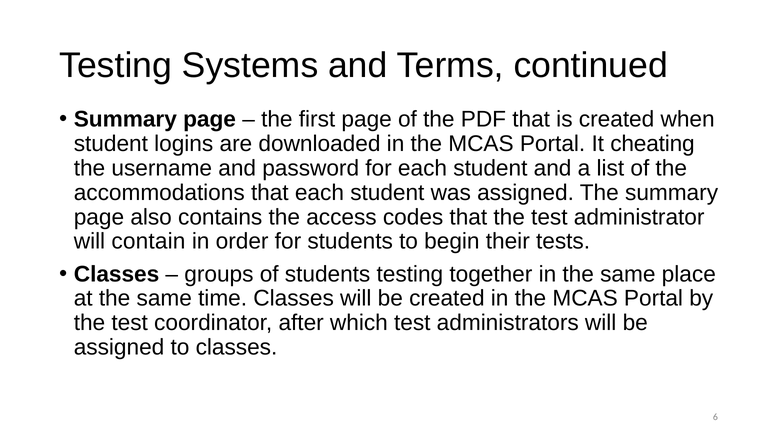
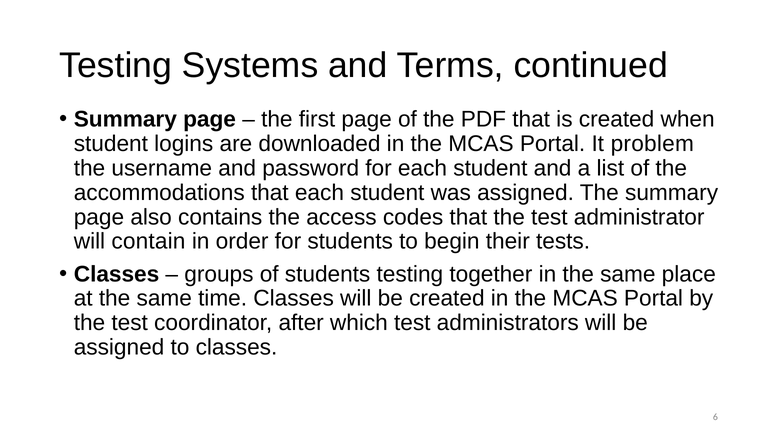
cheating: cheating -> problem (652, 144)
